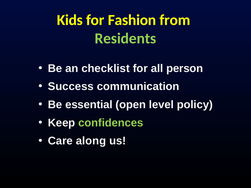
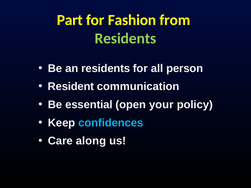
Kids: Kids -> Part (70, 20)
an checklist: checklist -> residents (106, 68)
Success: Success -> Resident (71, 87)
level: level -> your (161, 105)
confidences colour: light green -> light blue (111, 123)
